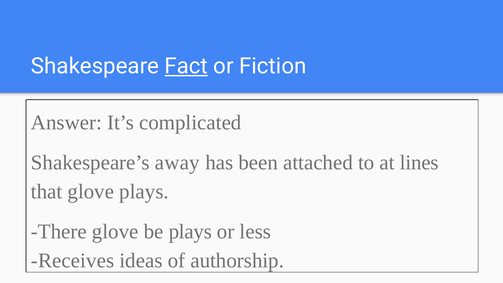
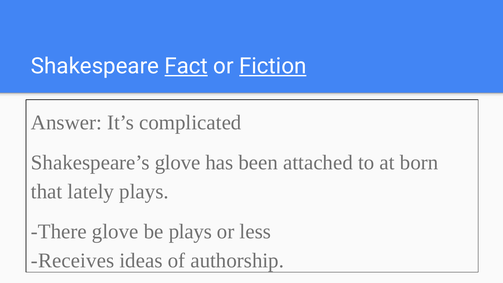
Fiction underline: none -> present (273, 66)
Shakespeare’s away: away -> glove (178, 163)
lines: lines -> born (419, 163)
that glove: glove -> lately (91, 192)
